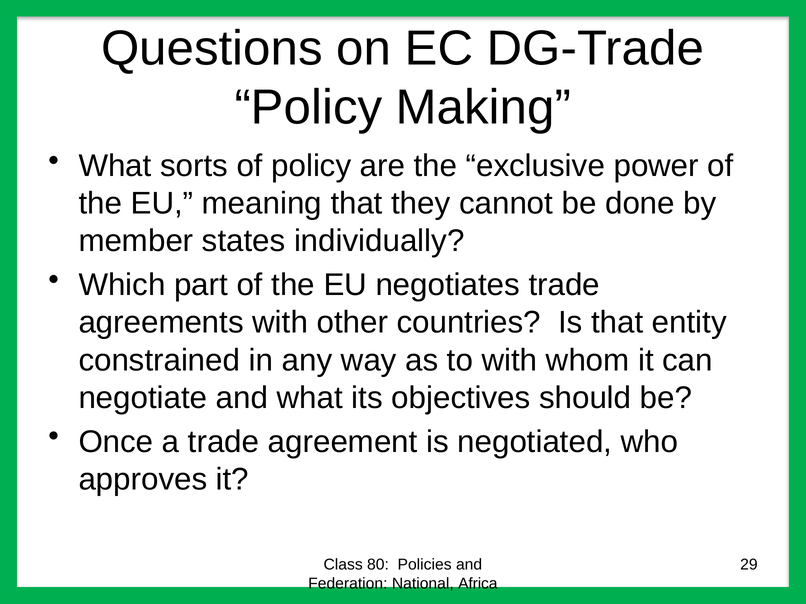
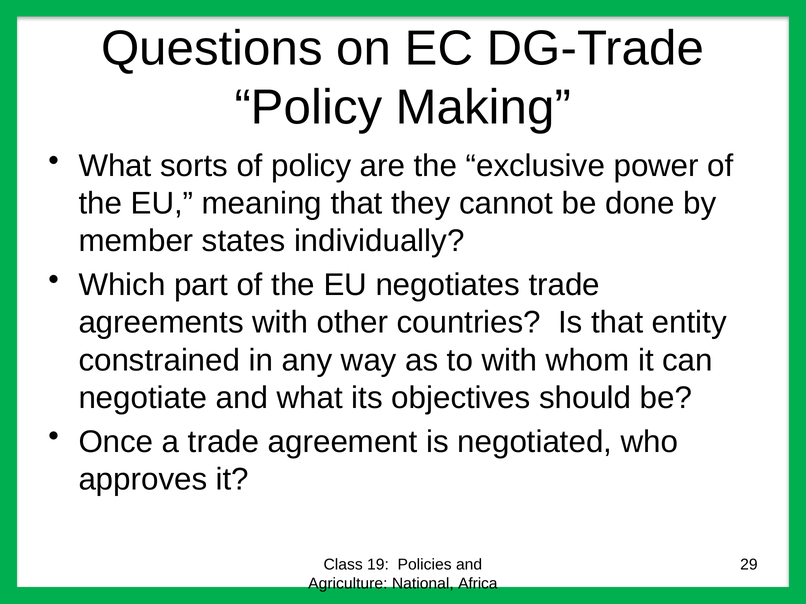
80: 80 -> 19 (378, 565)
Federation: Federation -> Agriculture (348, 584)
